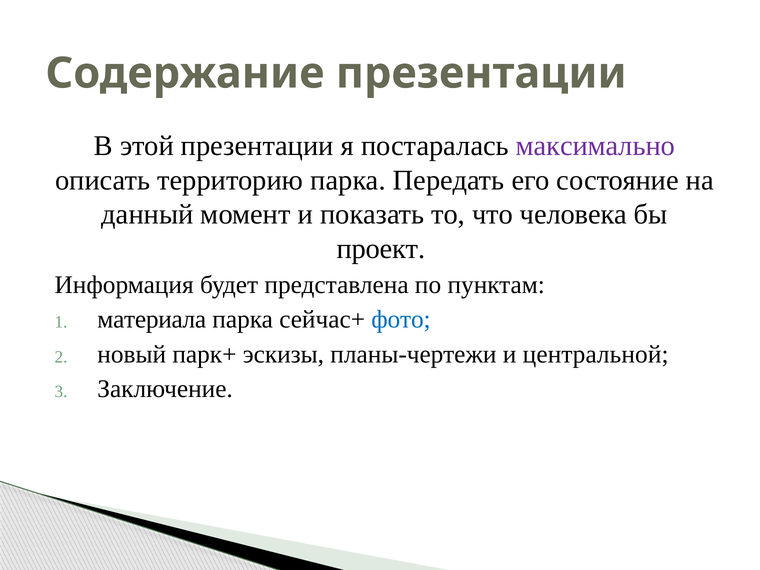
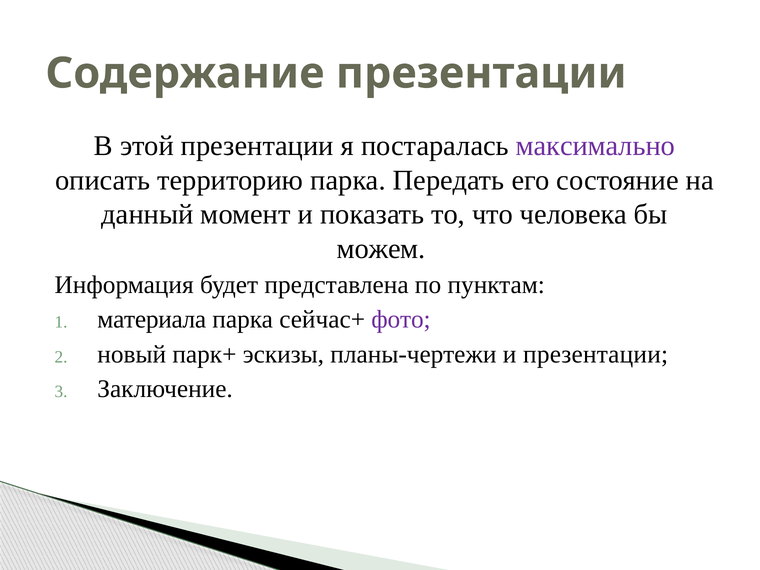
проект: проект -> можем (381, 249)
фото colour: blue -> purple (401, 320)
и центральной: центральной -> презентации (596, 354)
